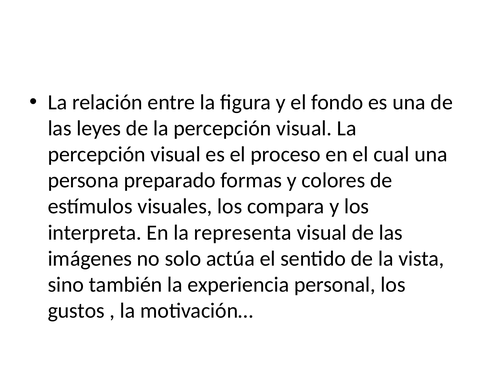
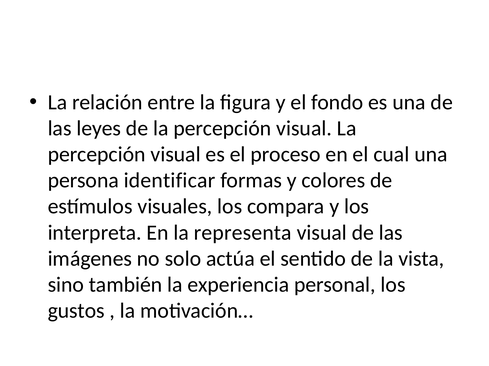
preparado: preparado -> identificar (170, 181)
